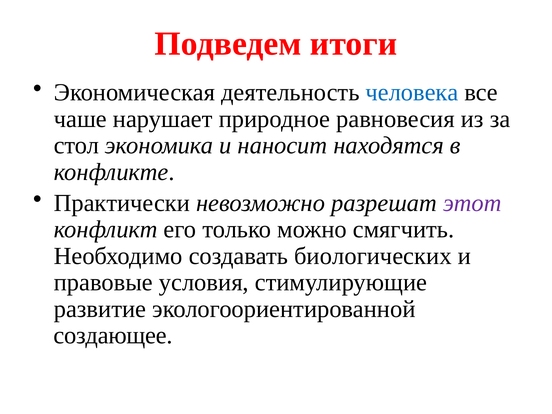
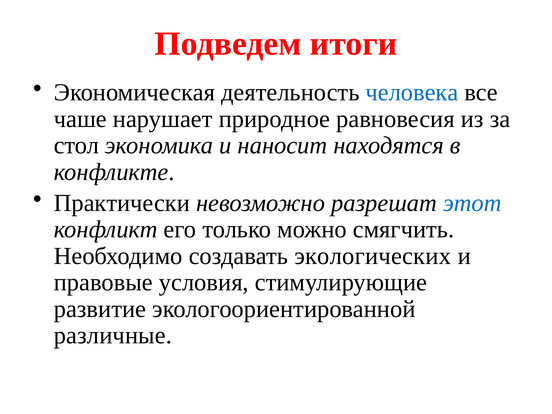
этот colour: purple -> blue (472, 203)
биологических: биологических -> экологических (373, 256)
создающее: создающее -> различные (113, 336)
